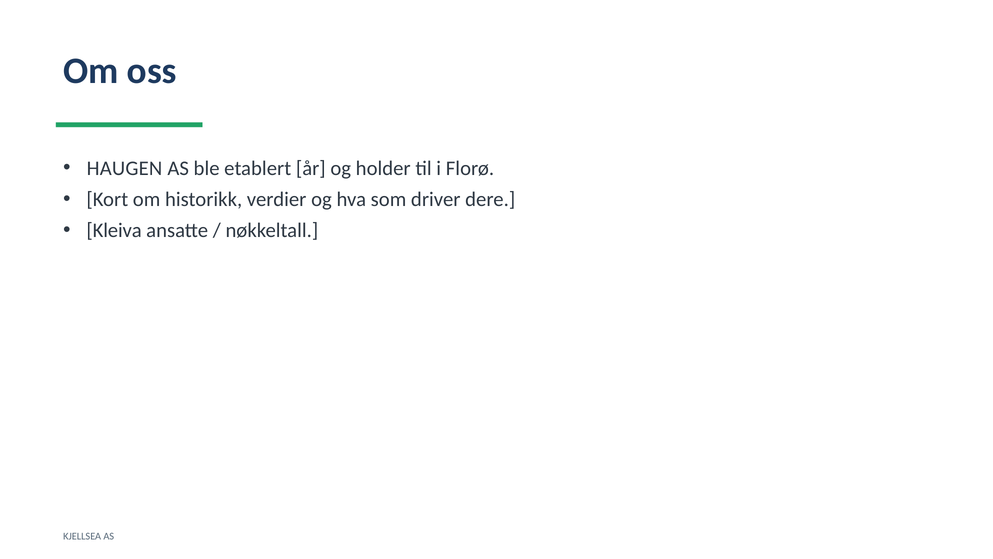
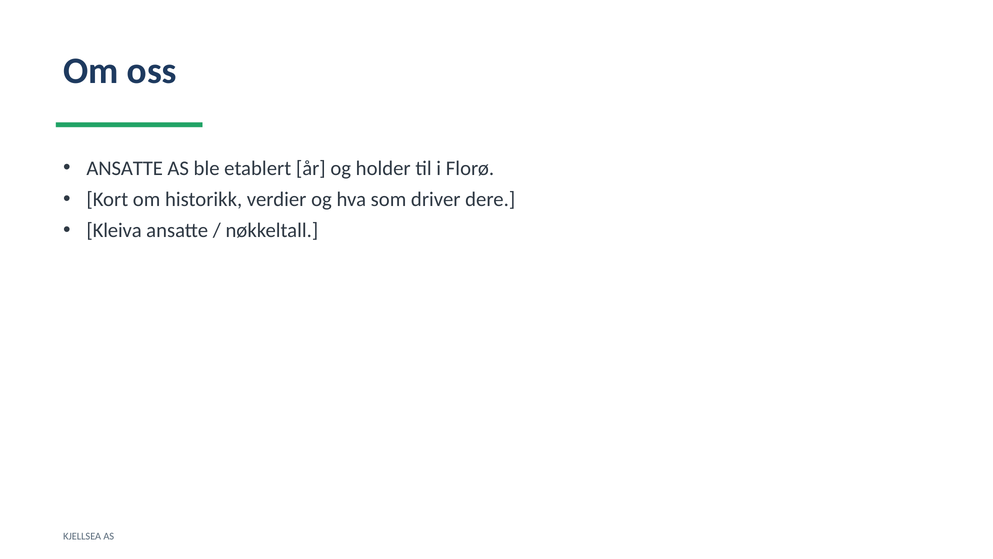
HAUGEN: HAUGEN -> ANSATTE (125, 168)
